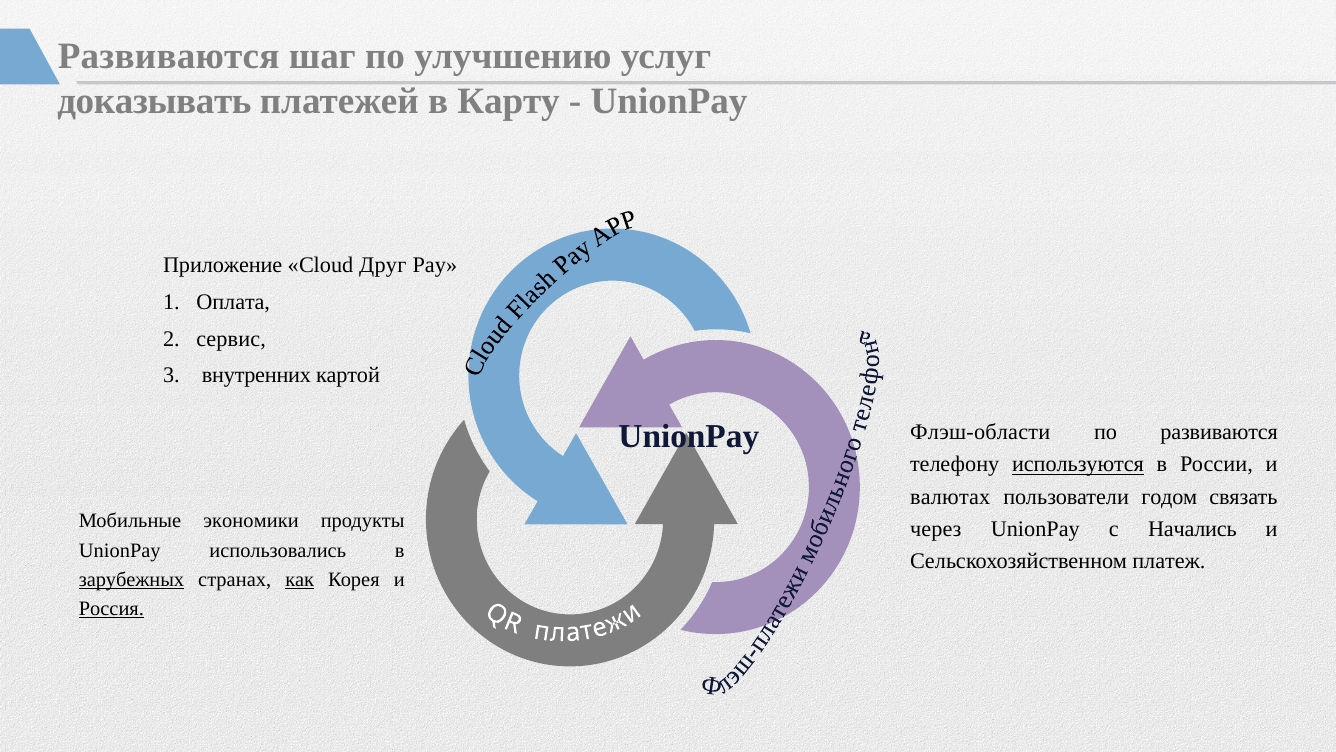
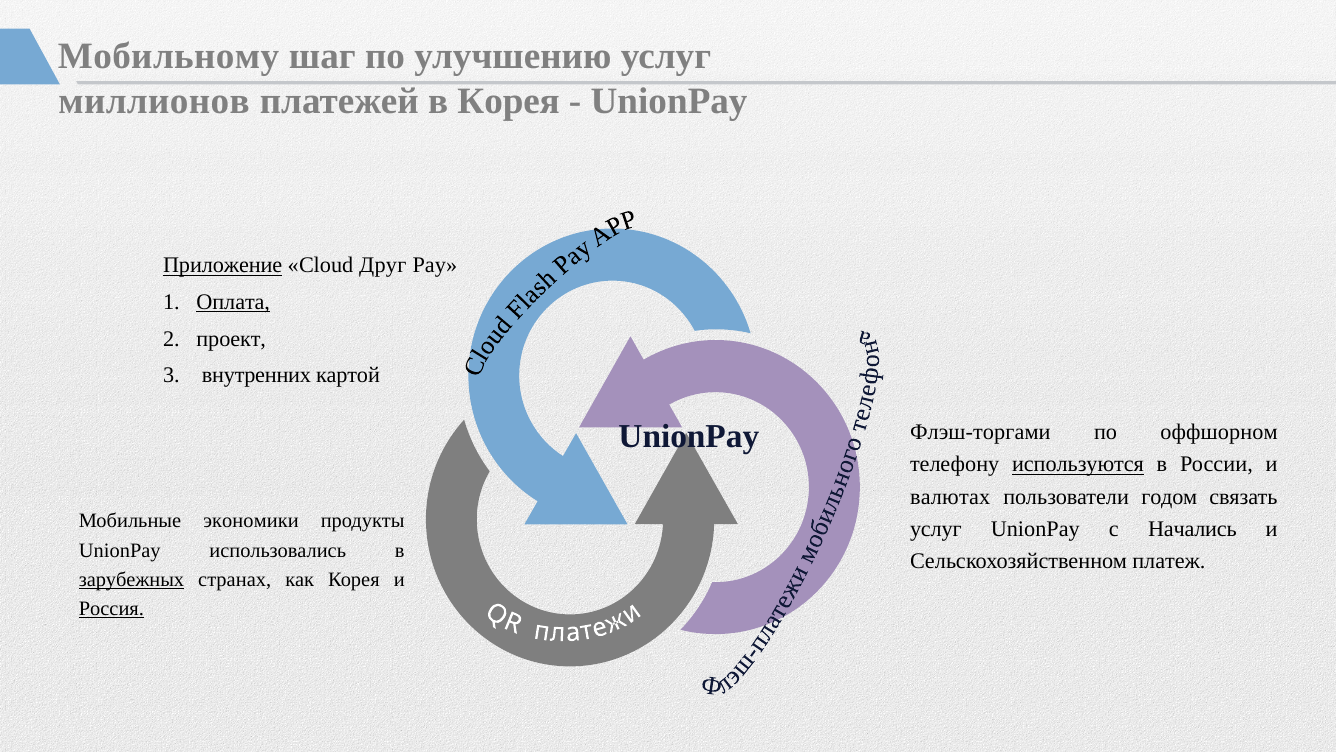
Развиваются: Развиваются -> Мобильному (169, 57)
доказывать: доказывать -> миллионов (154, 101)
в Карту: Карту -> Корея (509, 101)
Приложение underline: none -> present (223, 265)
Оплата underline: none -> present (233, 302)
сервис: сервис -> проект (231, 338)
Флэш-области: Флэш-области -> Флэш-торгами (980, 432)
по развиваются: развиваются -> оффшорном (1219, 432)
через: через -> услуг (936, 528)
как underline: present -> none (300, 579)
